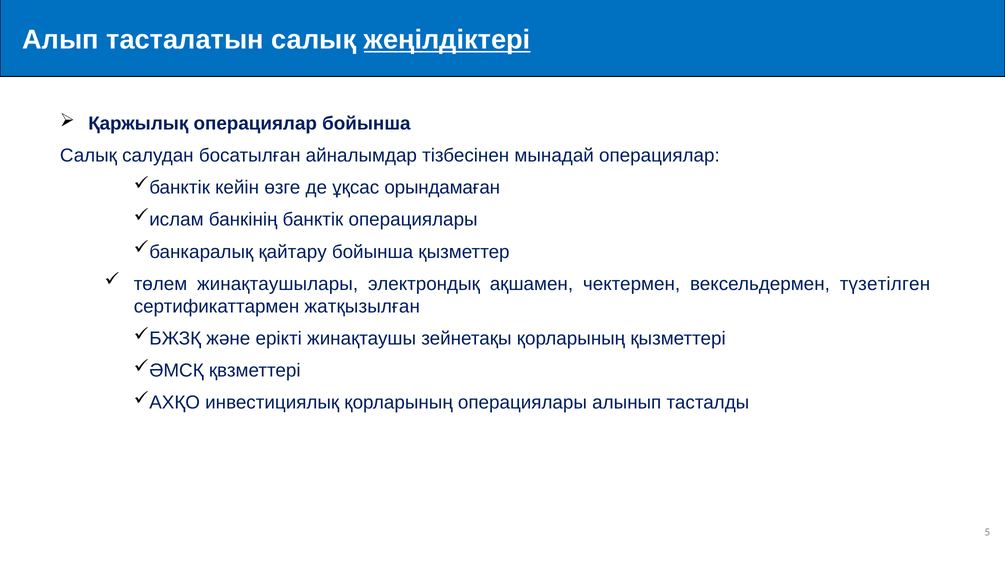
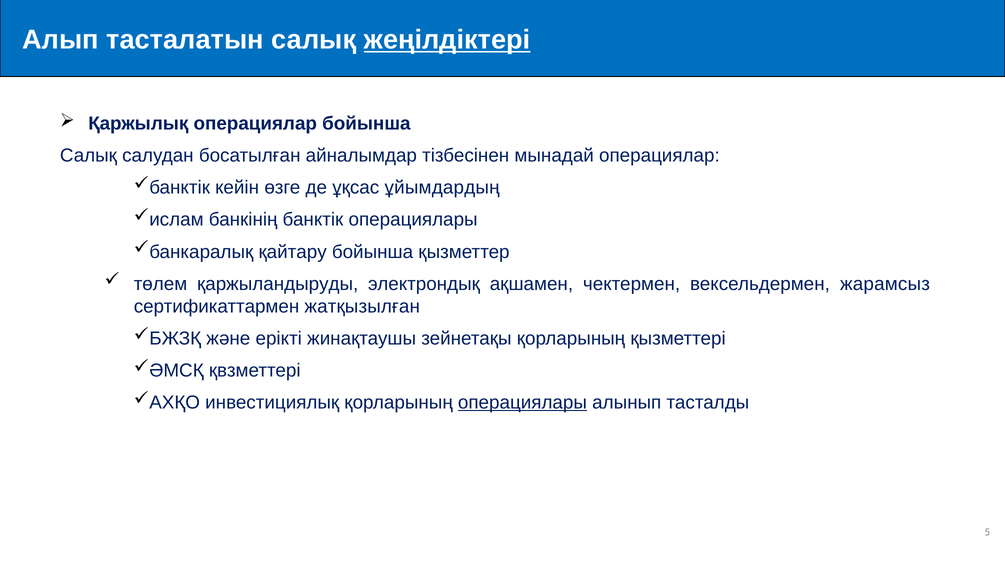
орындамаған: орындамаған -> ұйымдардың (442, 188)
жинақтаушылары: жинақтаушылары -> қаржыландыруды (278, 284)
түзетілген: түзетілген -> жарамсыз (885, 284)
операциялары underline: none -> present (522, 403)
